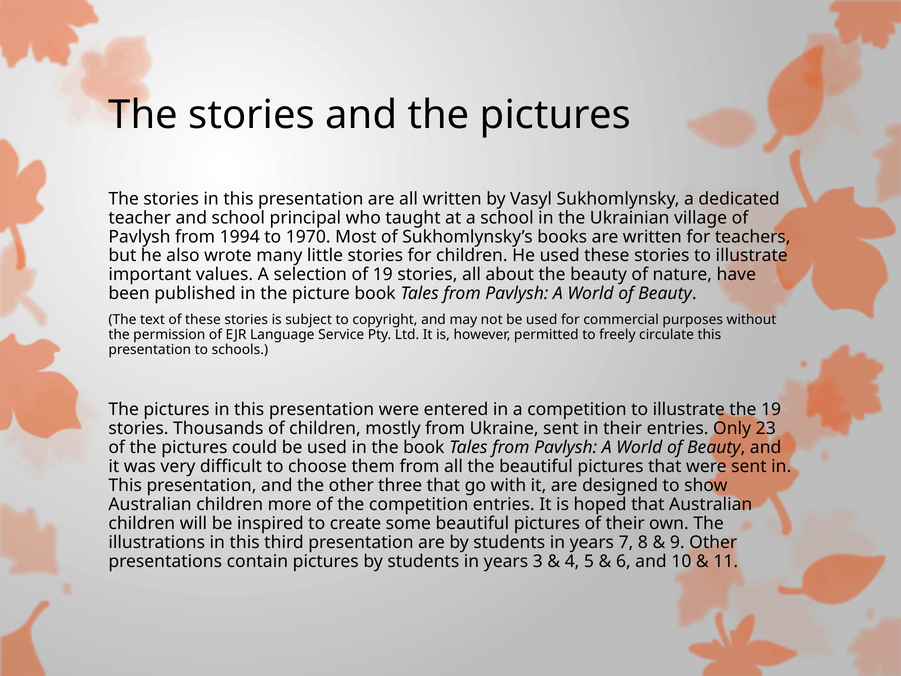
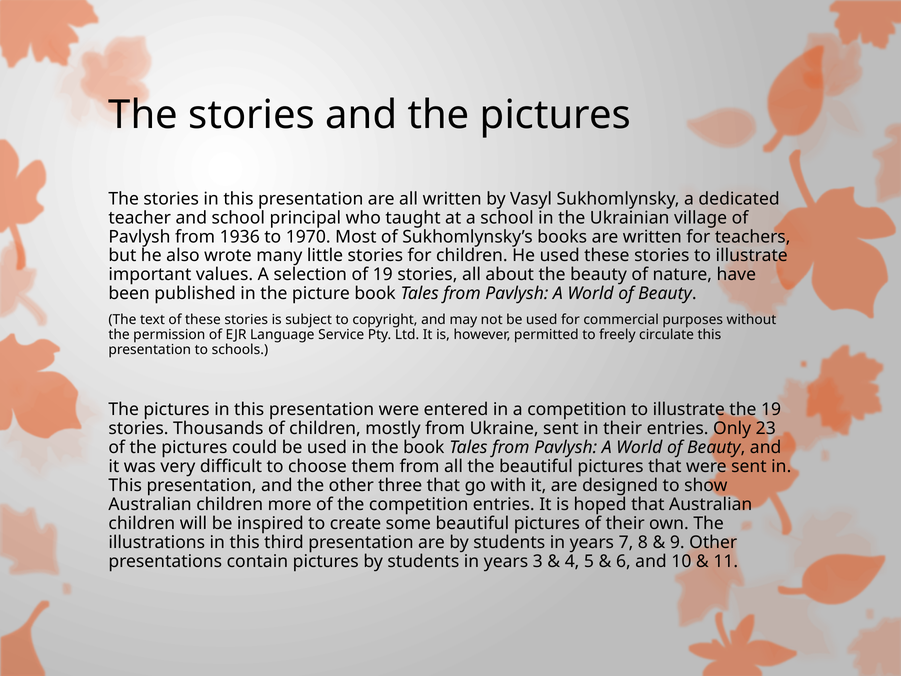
1994: 1994 -> 1936 (240, 237)
